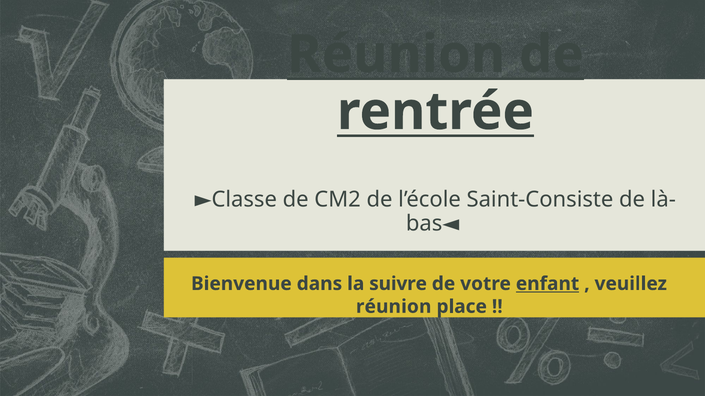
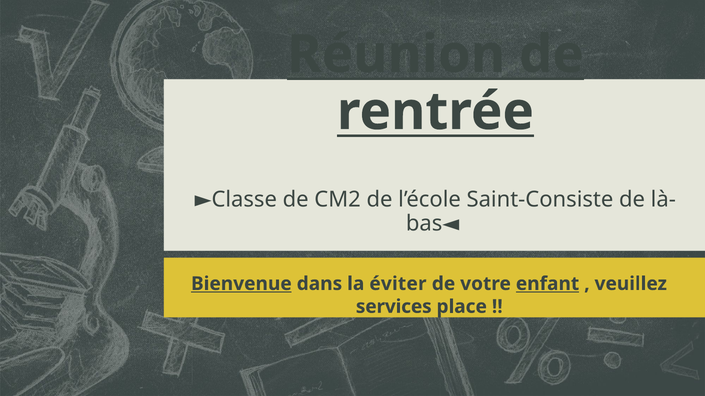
Bienvenue underline: none -> present (241, 284)
suivre: suivre -> éviter (398, 284)
réunion: réunion -> services (394, 307)
